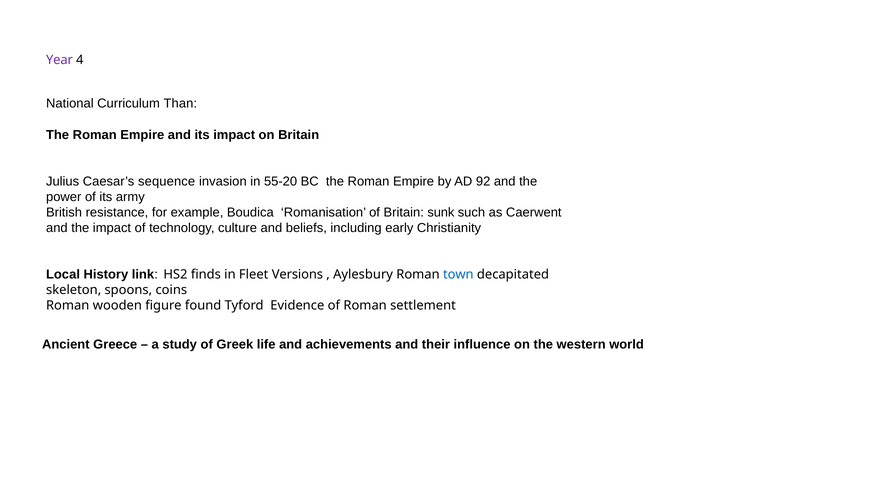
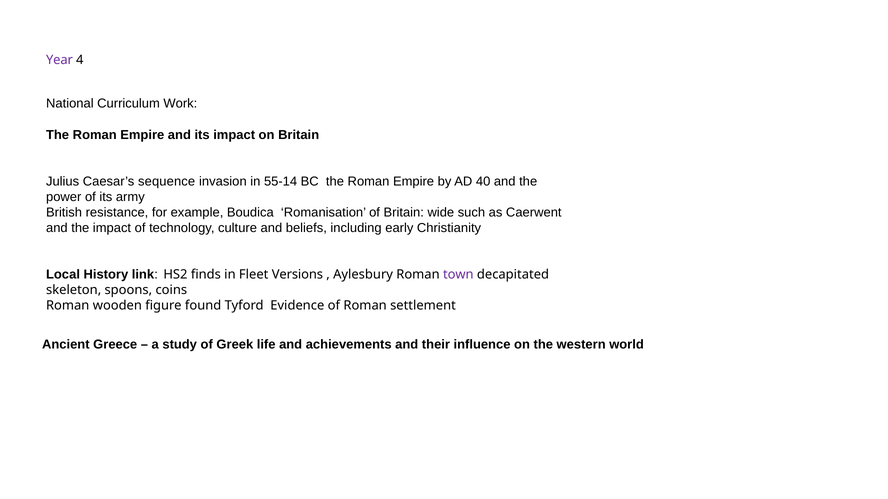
Than: Than -> Work (180, 104)
55-20: 55-20 -> 55-14 (281, 182)
92: 92 -> 40 (483, 182)
sunk: sunk -> wide (441, 213)
town colour: blue -> purple (458, 275)
